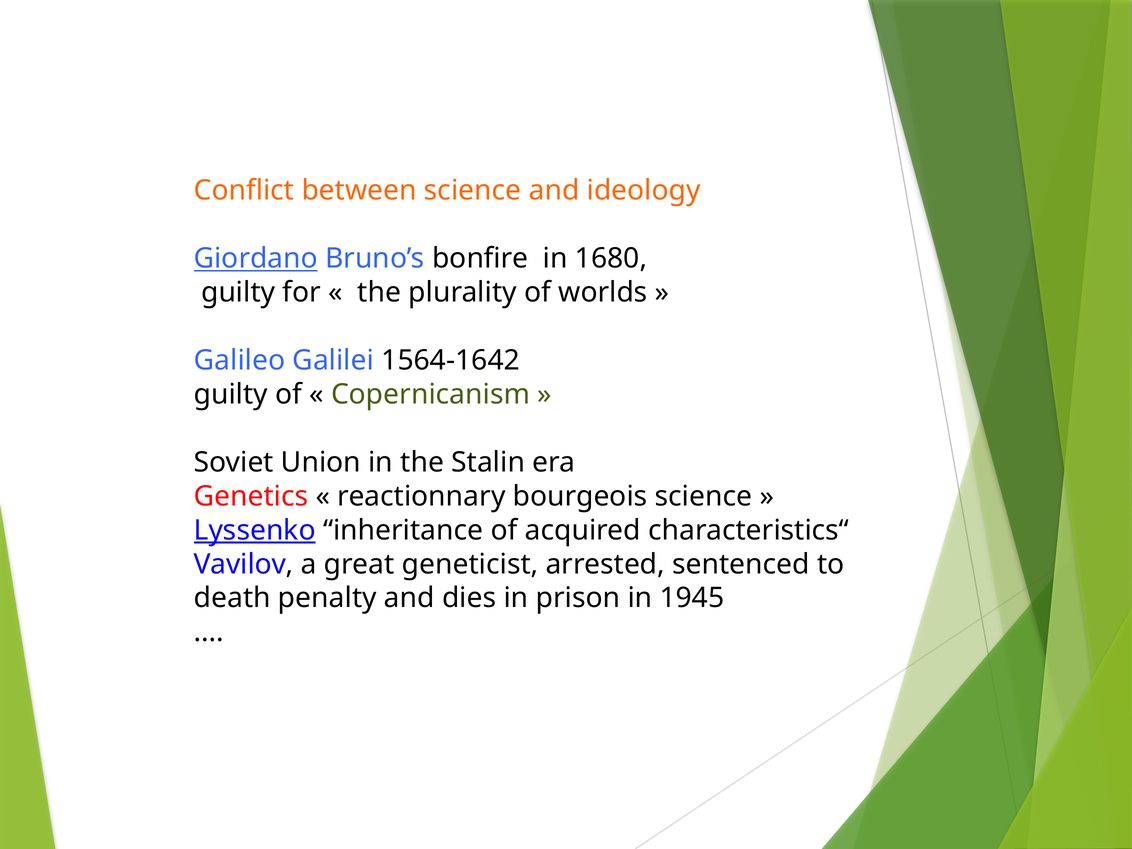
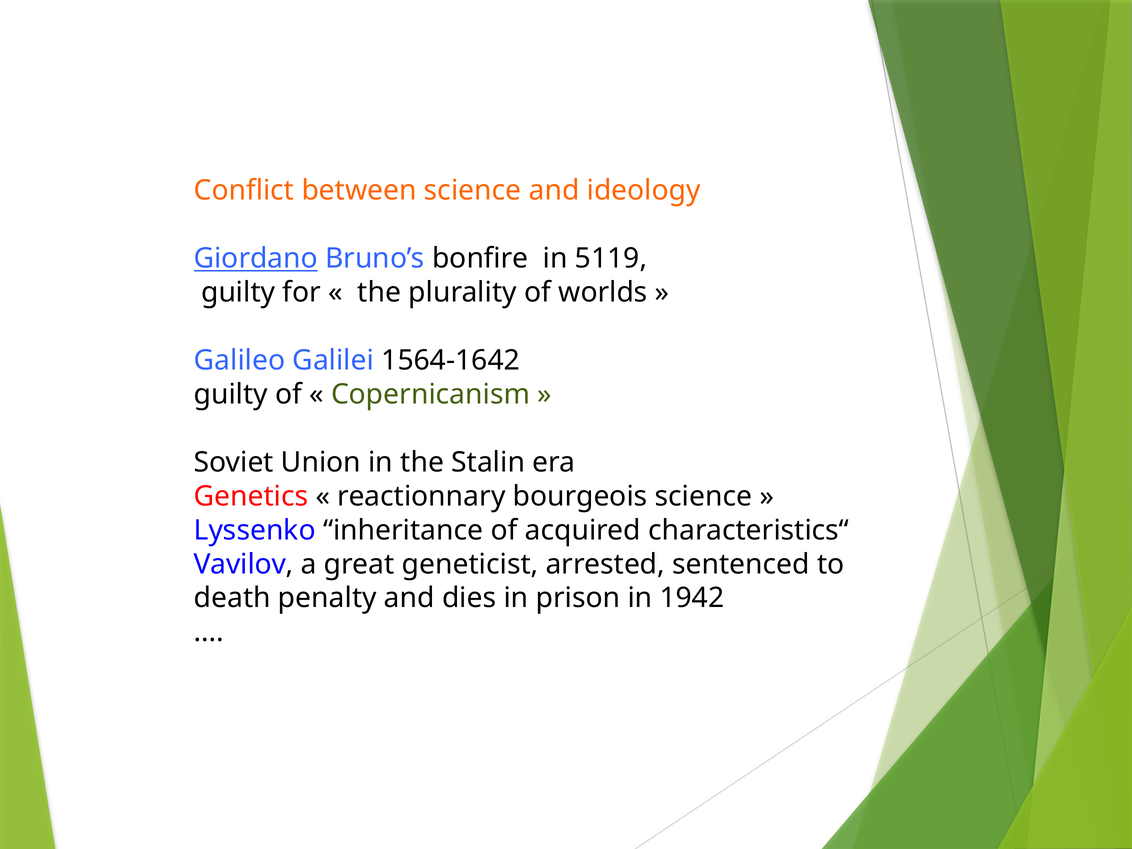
1680: 1680 -> 5119 (611, 259)
Lyssenko underline: present -> none (255, 530)
1945: 1945 -> 1942 (692, 598)
